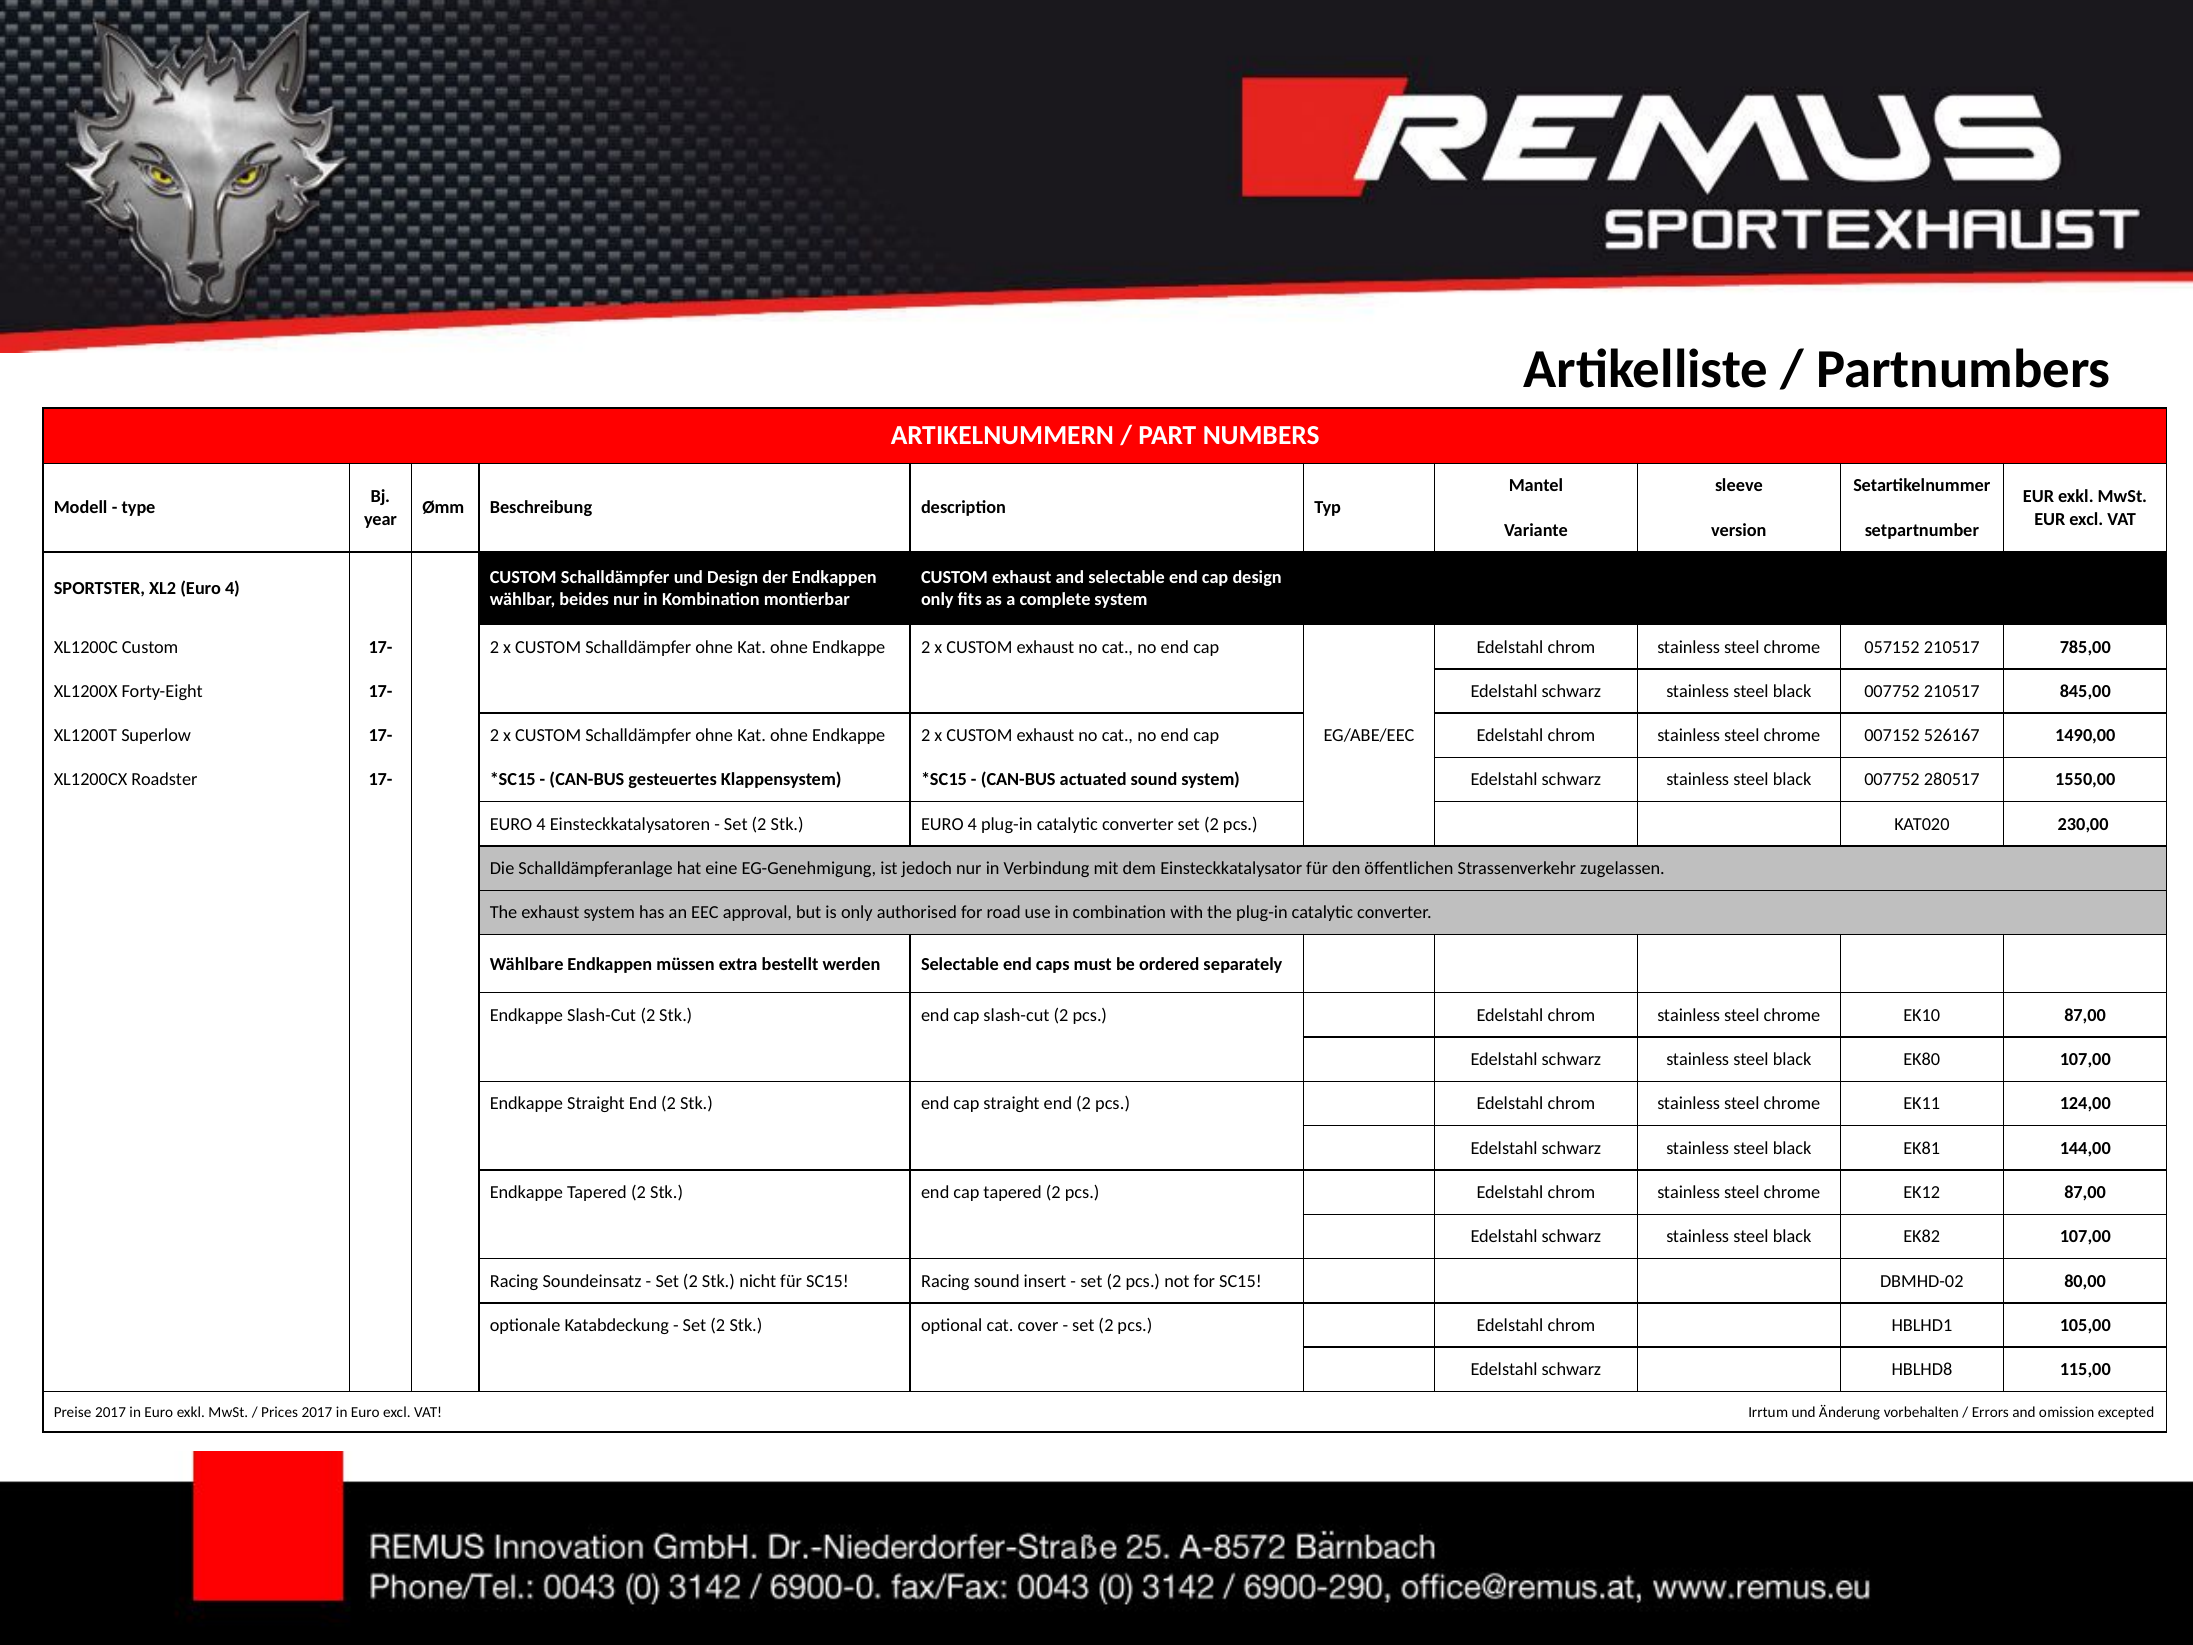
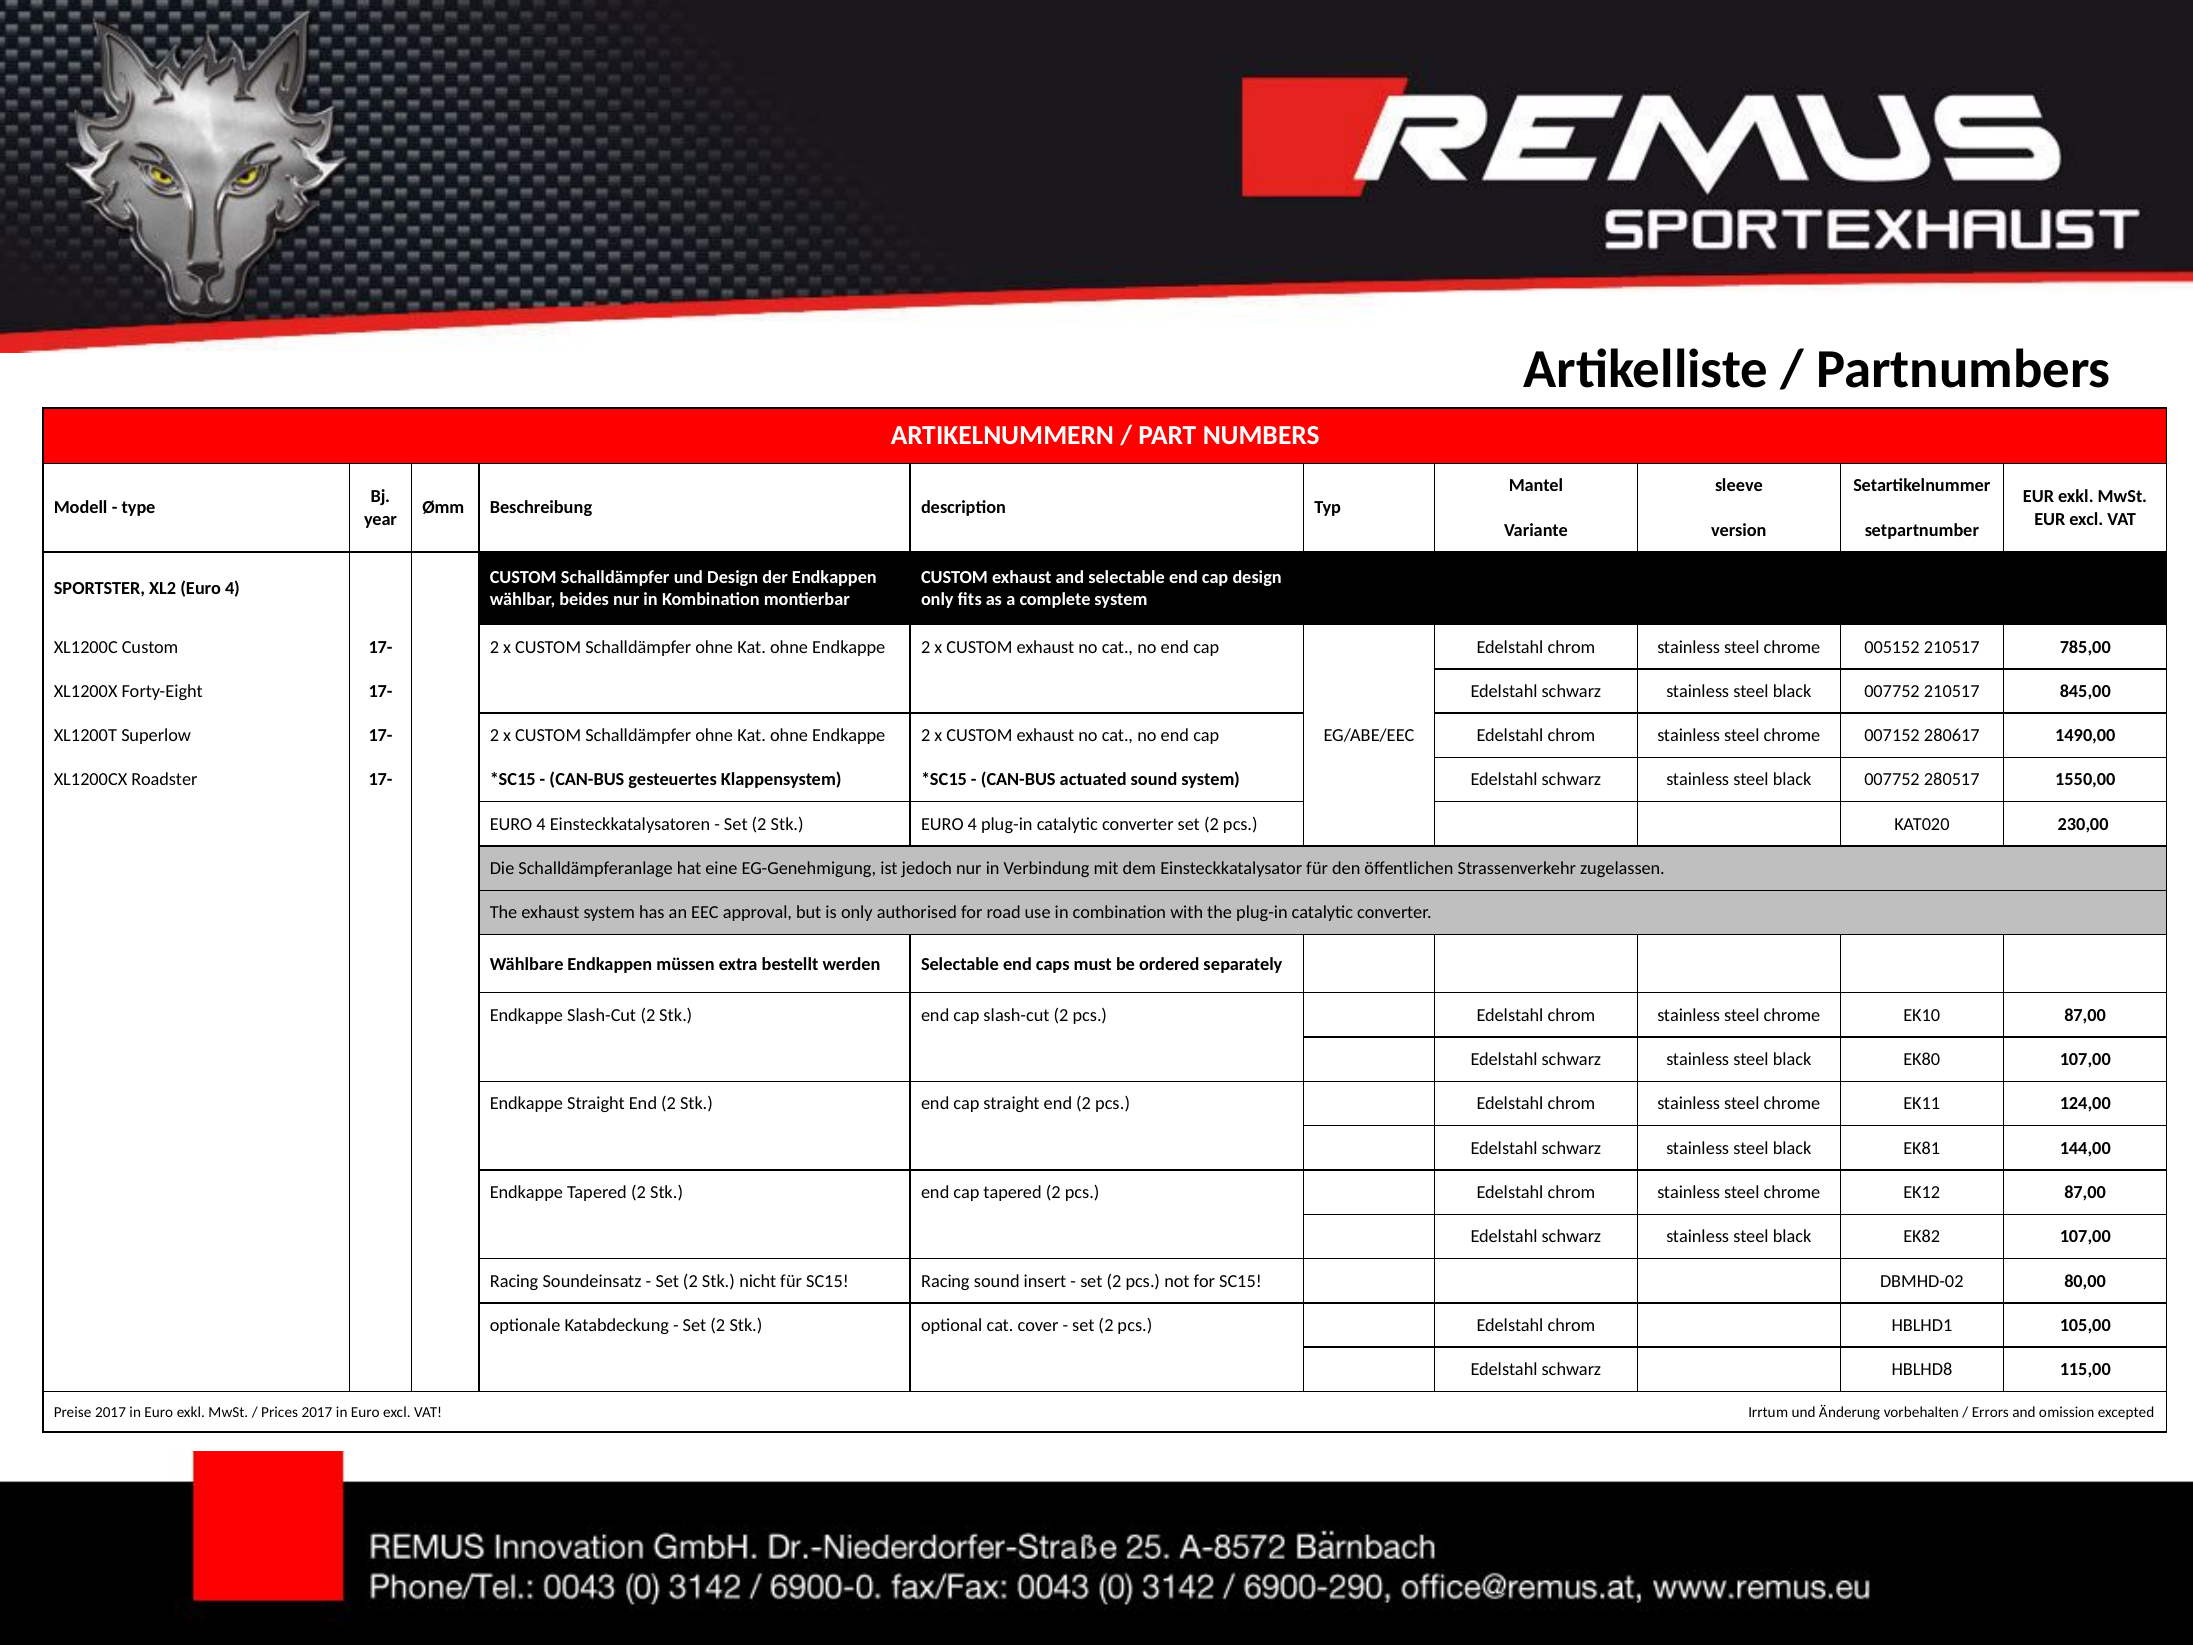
057152: 057152 -> 005152 (1892, 647)
526167: 526167 -> 280617 (1952, 736)
